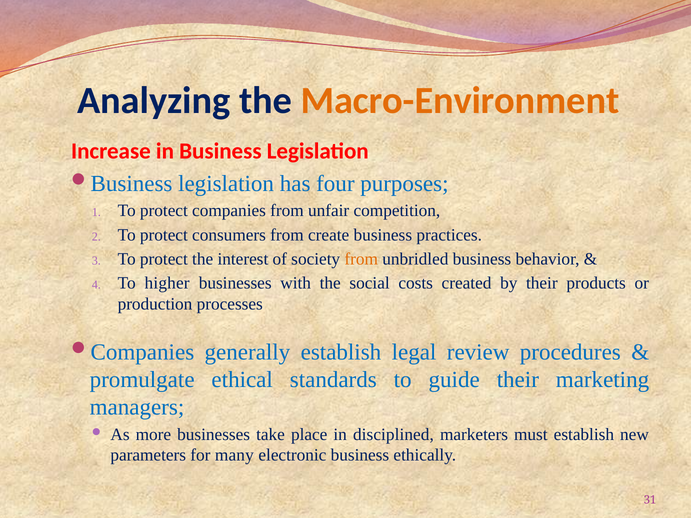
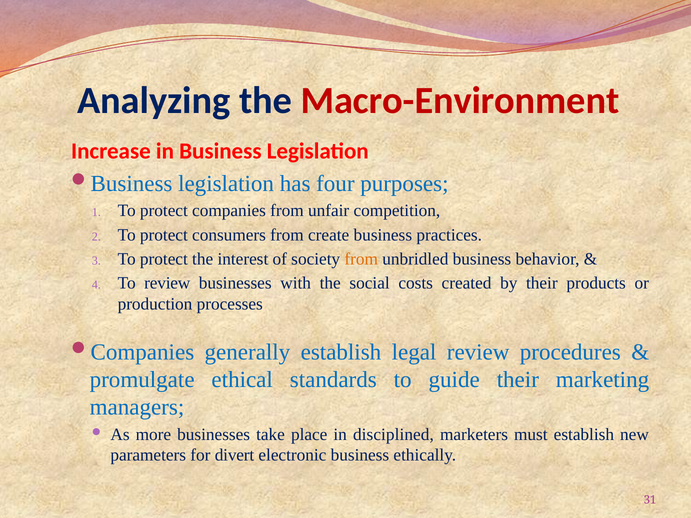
Macro-Environment colour: orange -> red (460, 101)
To higher: higher -> review (167, 283)
many: many -> divert (235, 455)
